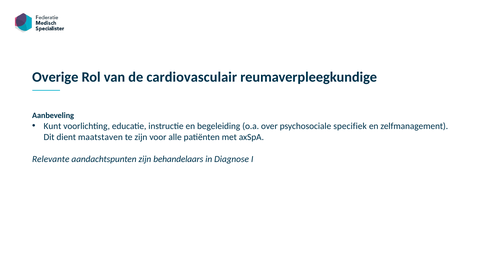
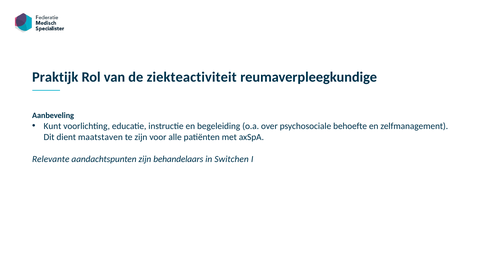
Overige: Overige -> Praktijk (55, 77)
cardiovasculair: cardiovasculair -> ziekteactiviteit (192, 77)
specifiek: specifiek -> behoefte (350, 126)
Diagnose: Diagnose -> Switchen (232, 159)
